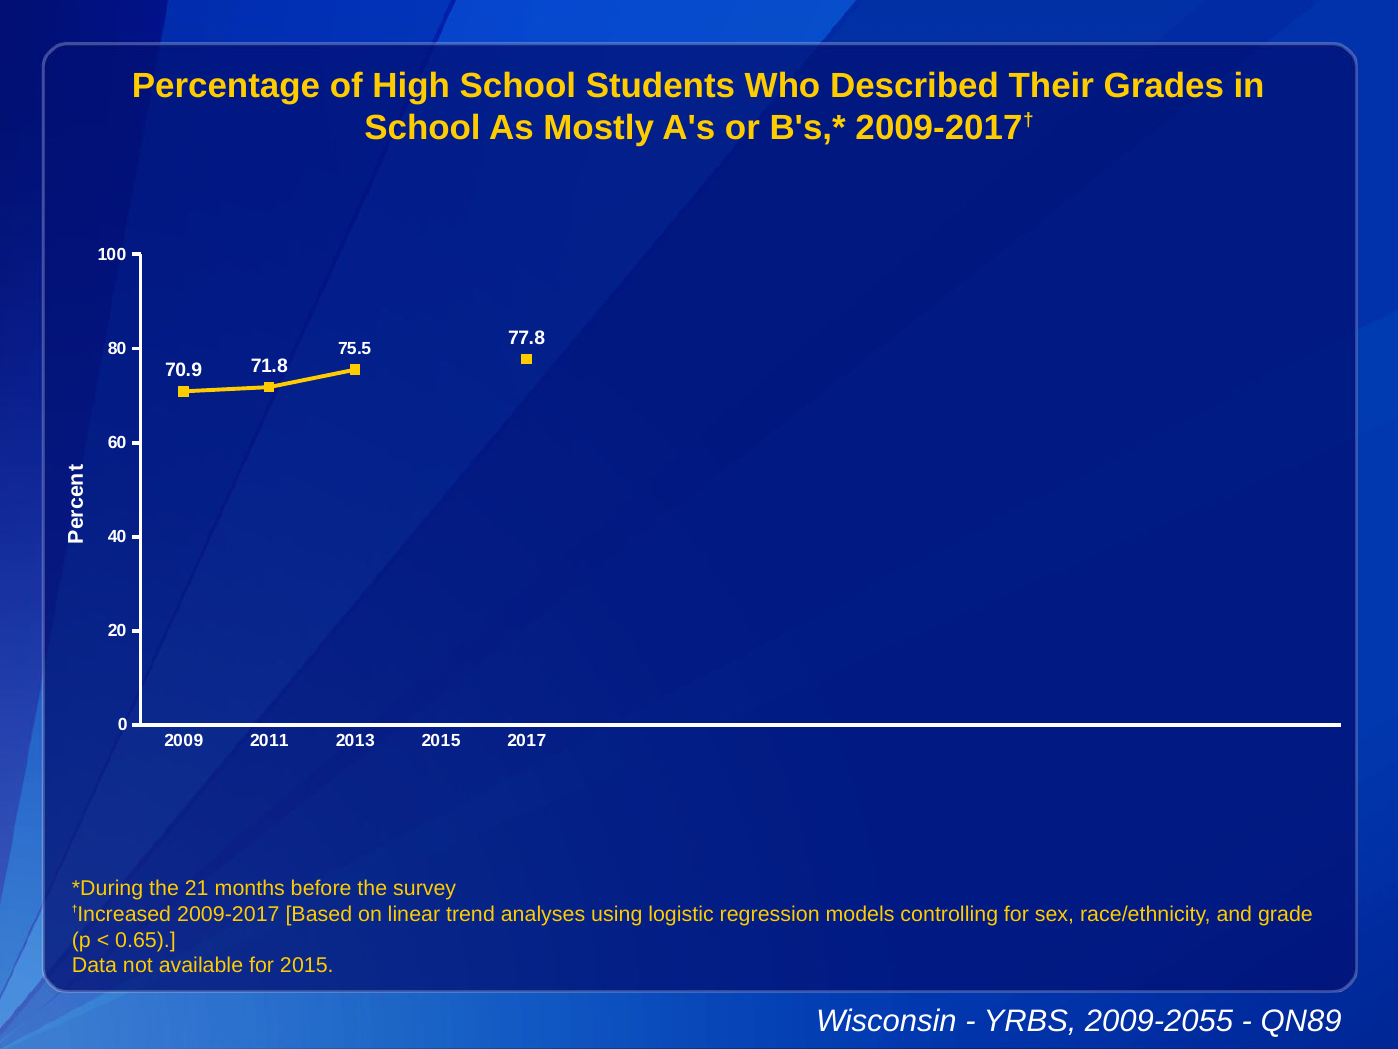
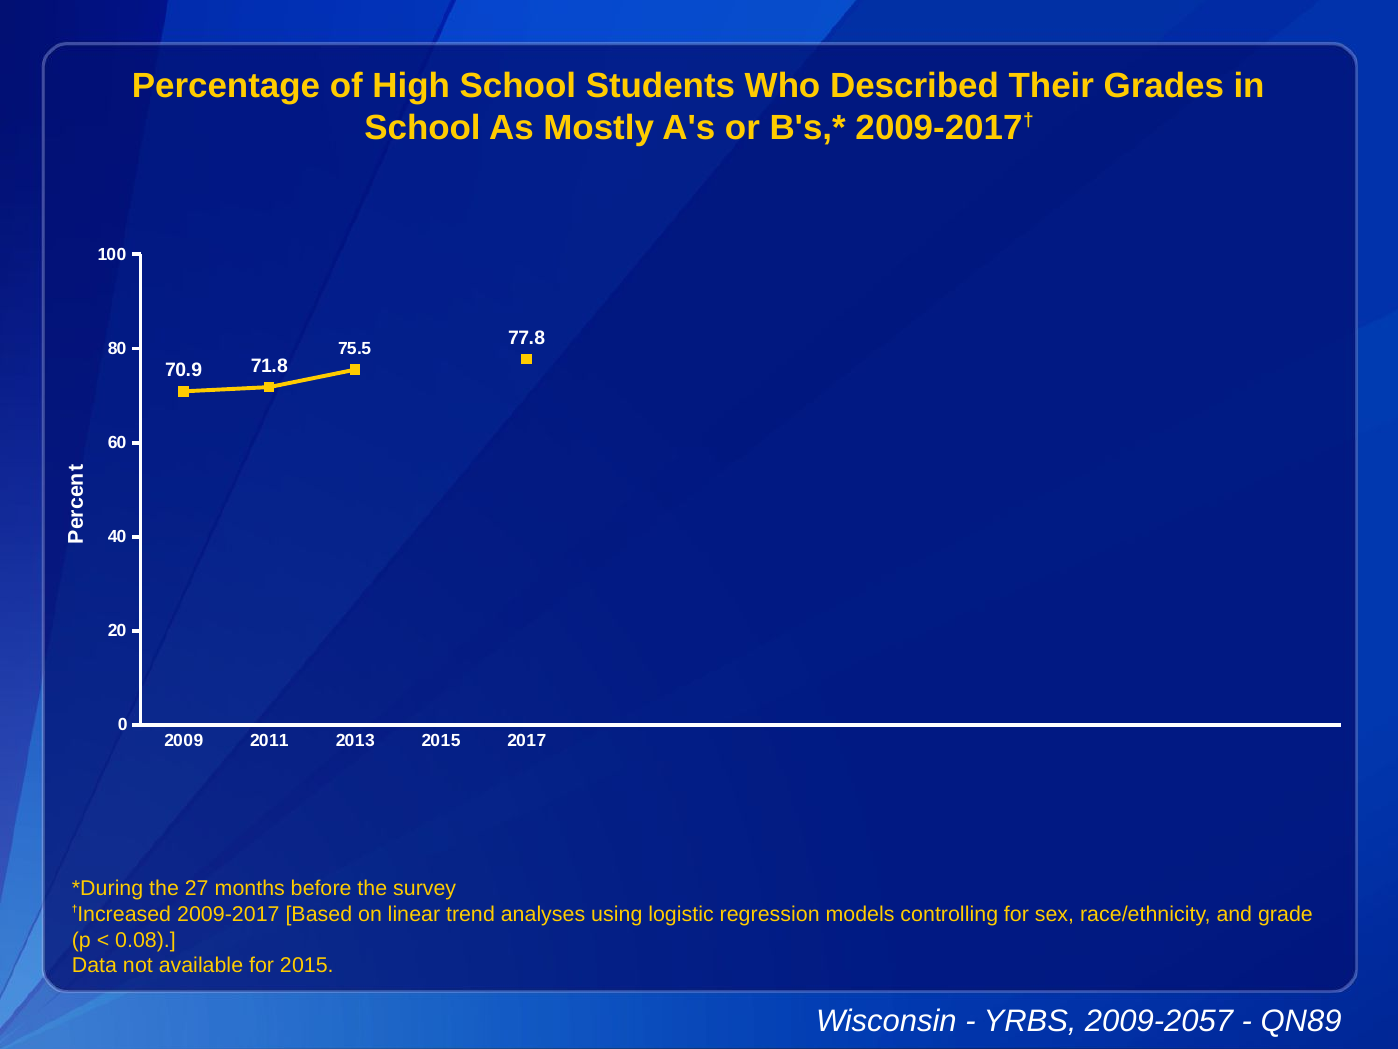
21: 21 -> 27 (197, 888)
0.65: 0.65 -> 0.08 (146, 940)
2009-2055: 2009-2055 -> 2009-2057 (1159, 1020)
